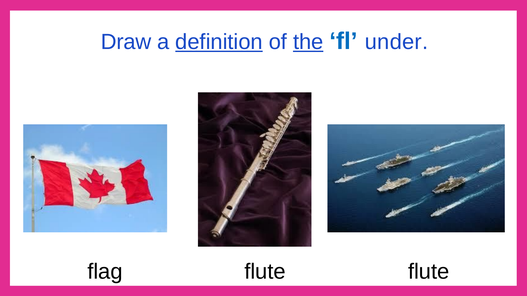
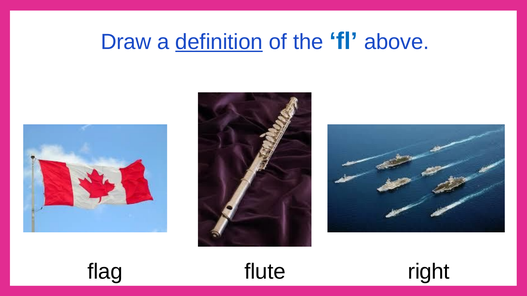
the underline: present -> none (308, 42)
under: under -> above (397, 42)
flute flute: flute -> right (429, 272)
